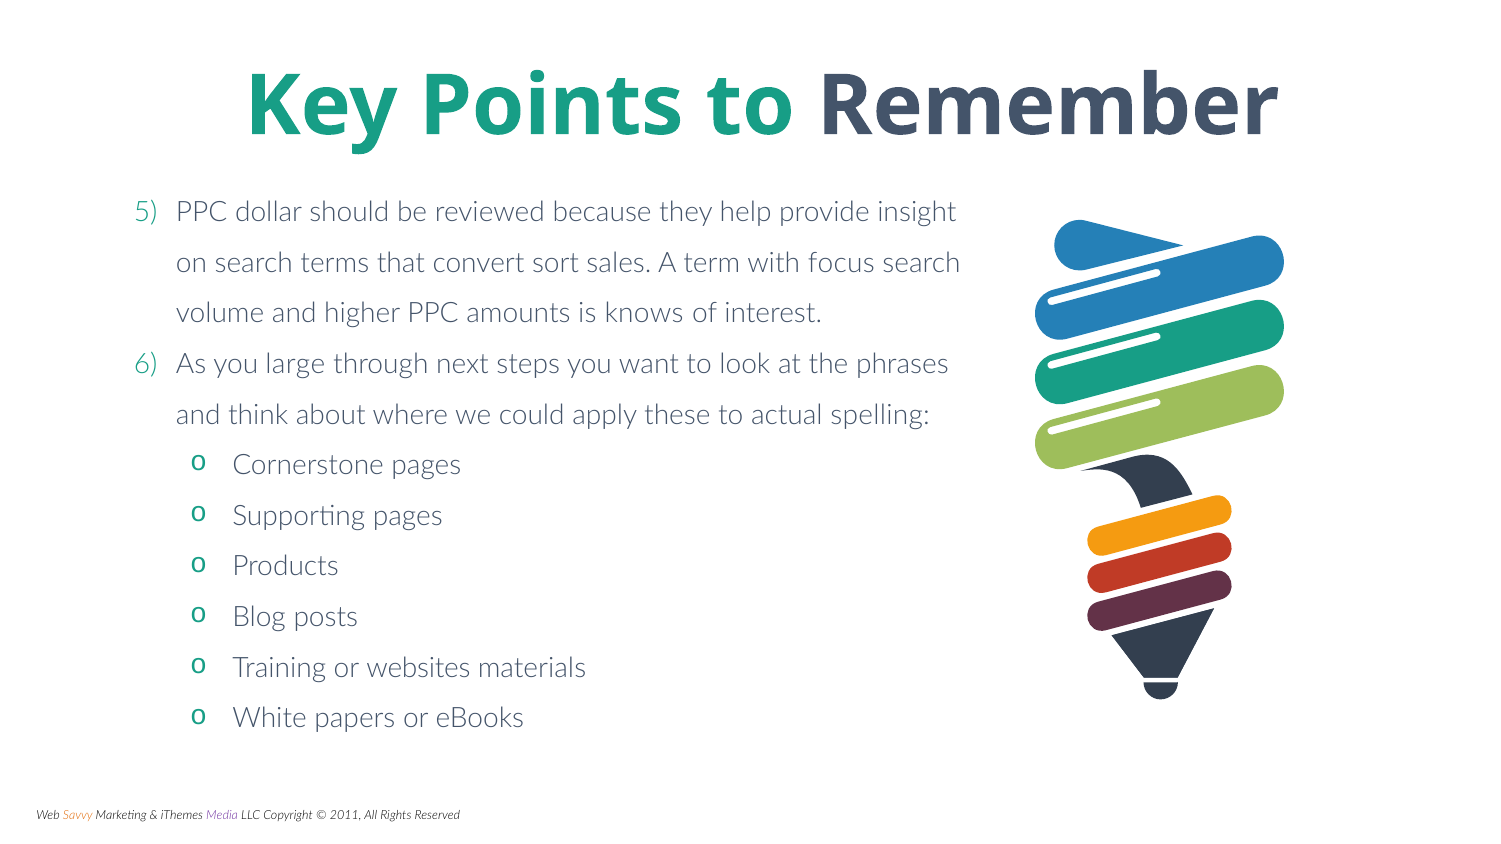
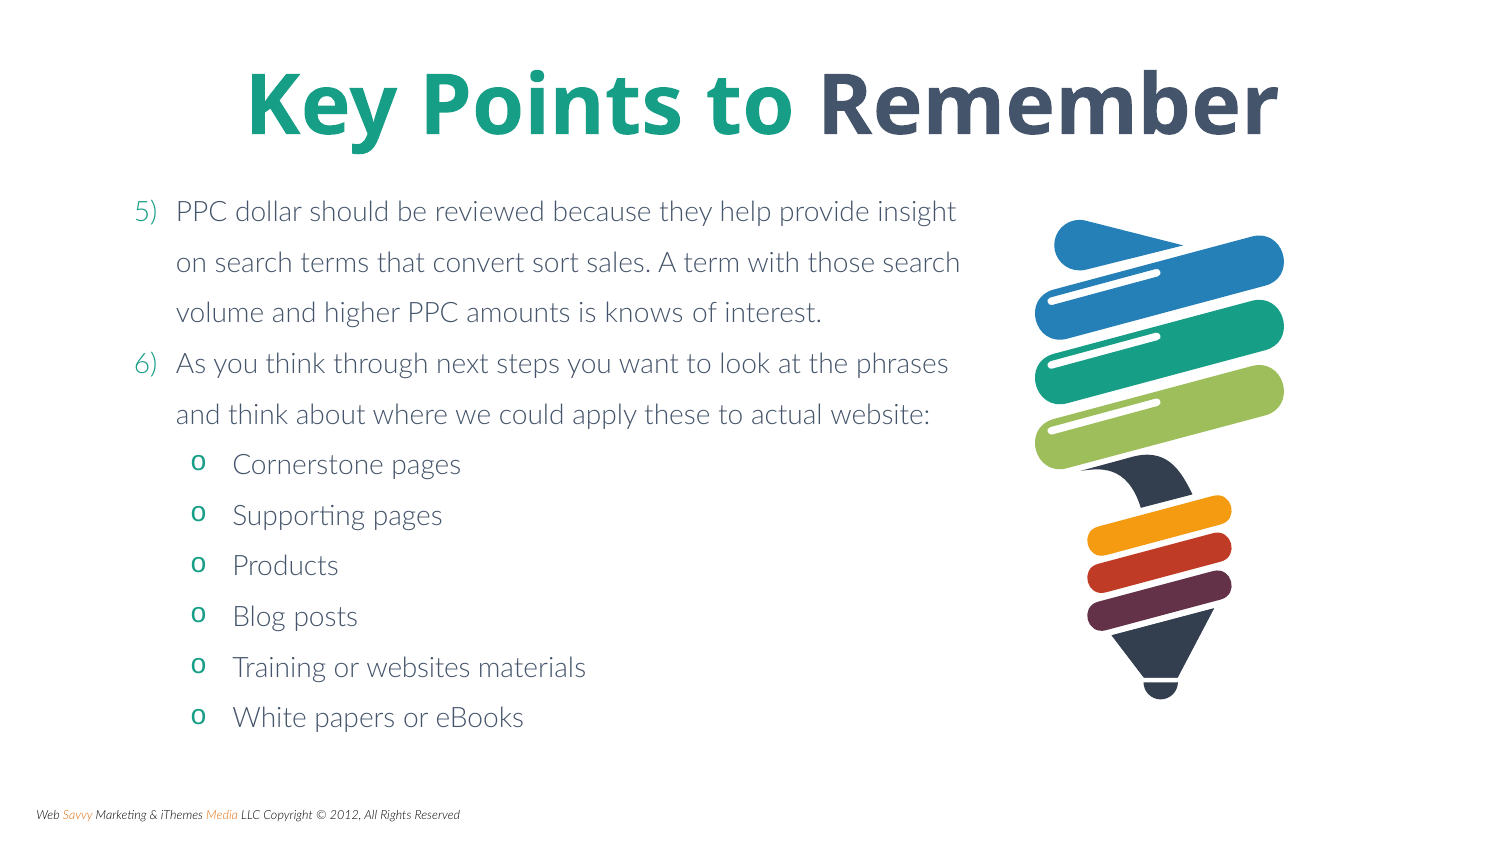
focus: focus -> those (841, 263)
you large: large -> think (295, 364)
spelling: spelling -> website (880, 415)
Media colour: purple -> orange (222, 816)
2011: 2011 -> 2012 (346, 816)
